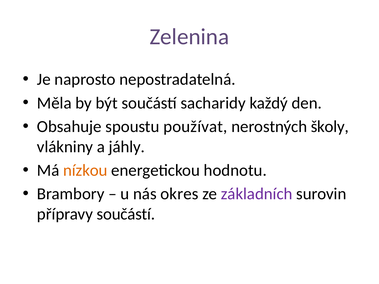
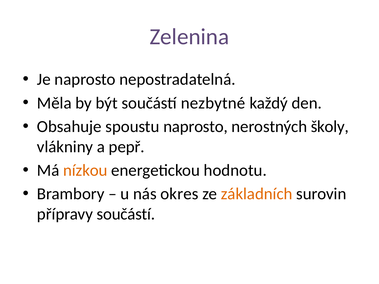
sacharidy: sacharidy -> nezbytné (213, 103)
spoustu používat: používat -> naprosto (196, 127)
jáhly: jáhly -> pepř (127, 147)
základních colour: purple -> orange (257, 194)
